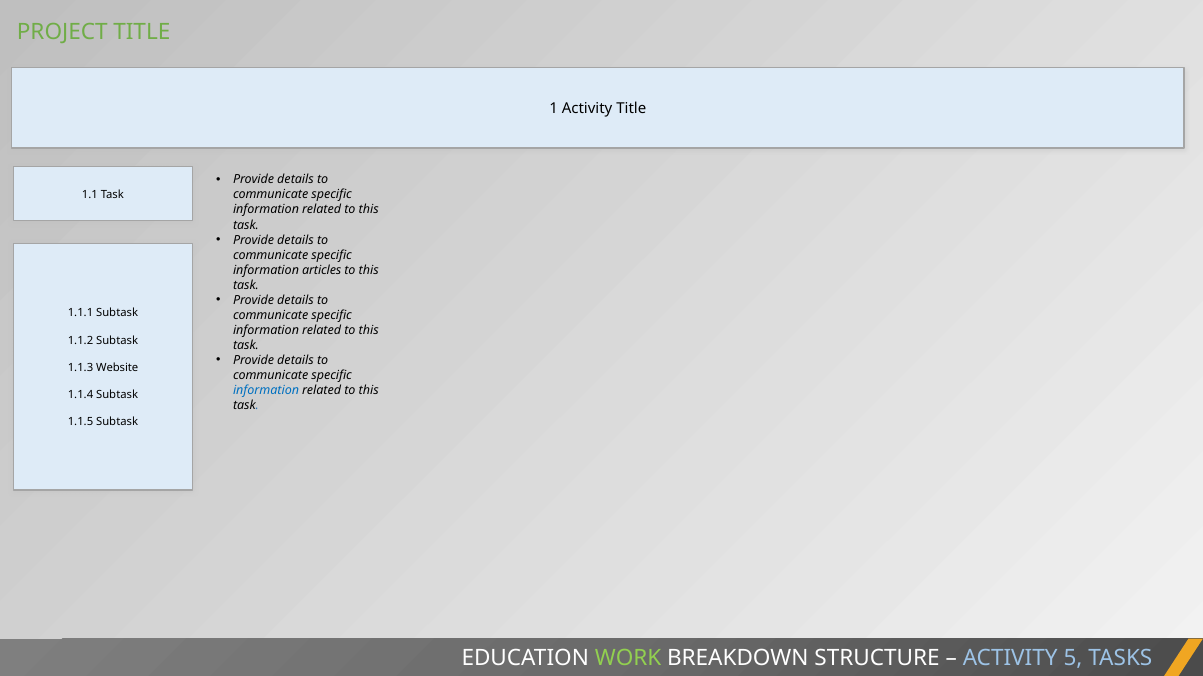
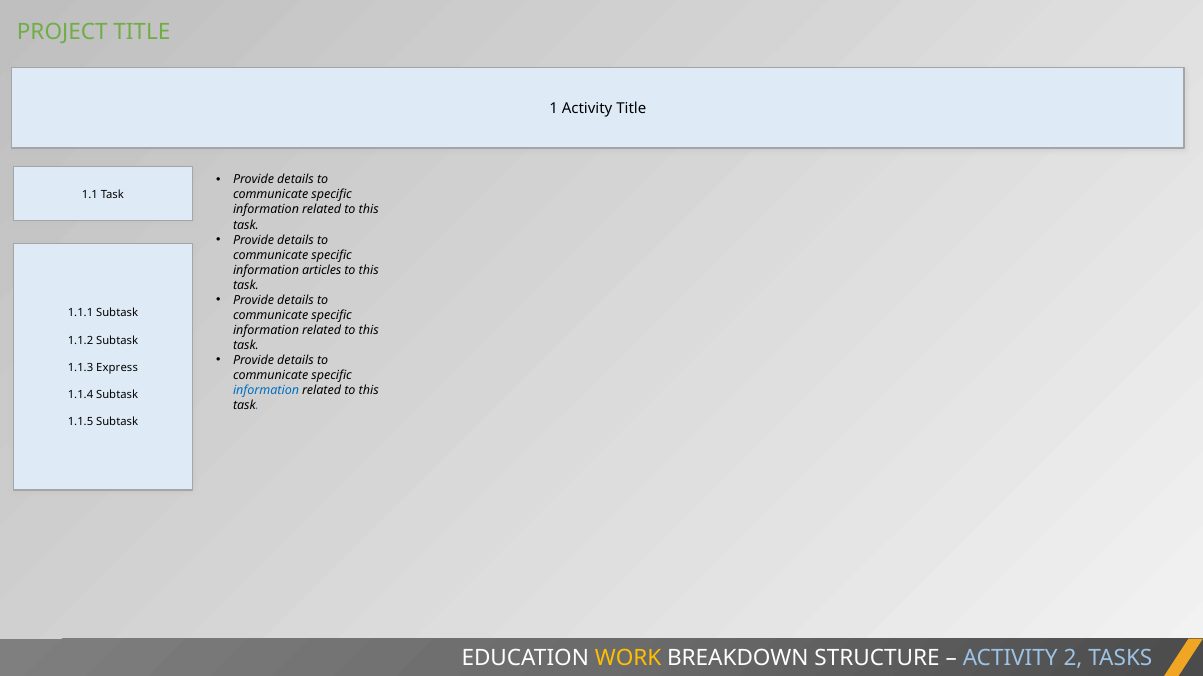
Website: Website -> Express (117, 368)
WORK colour: light green -> yellow (628, 659)
5: 5 -> 2 (1073, 659)
